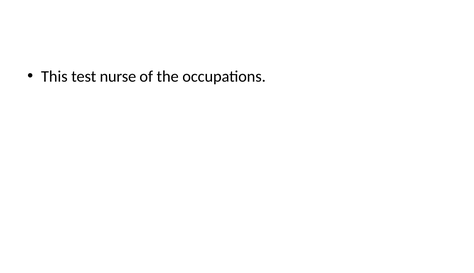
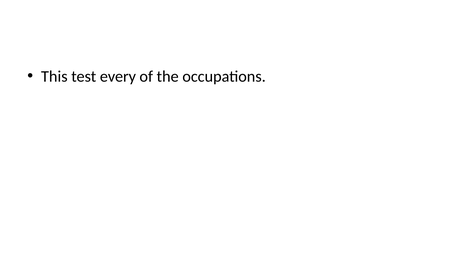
nurse: nurse -> every (118, 77)
